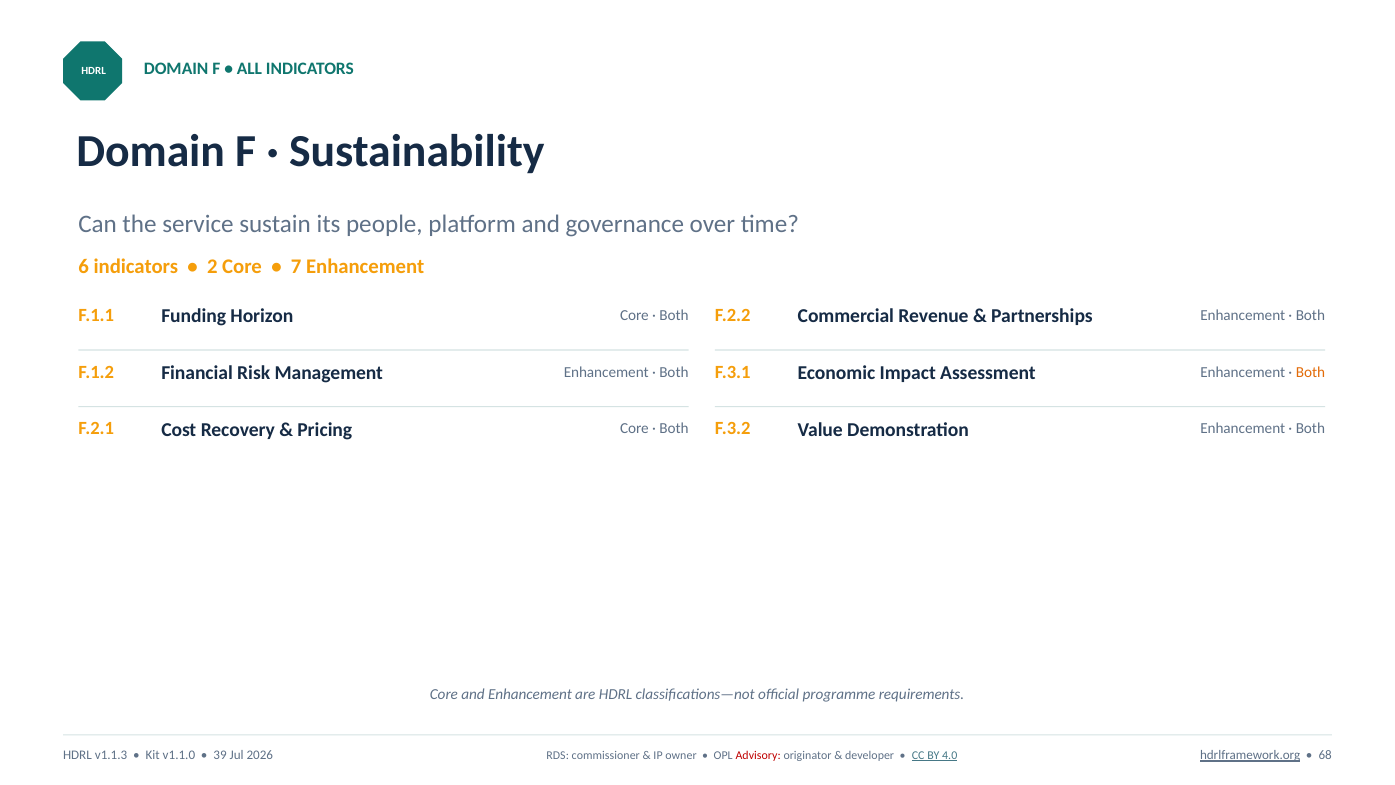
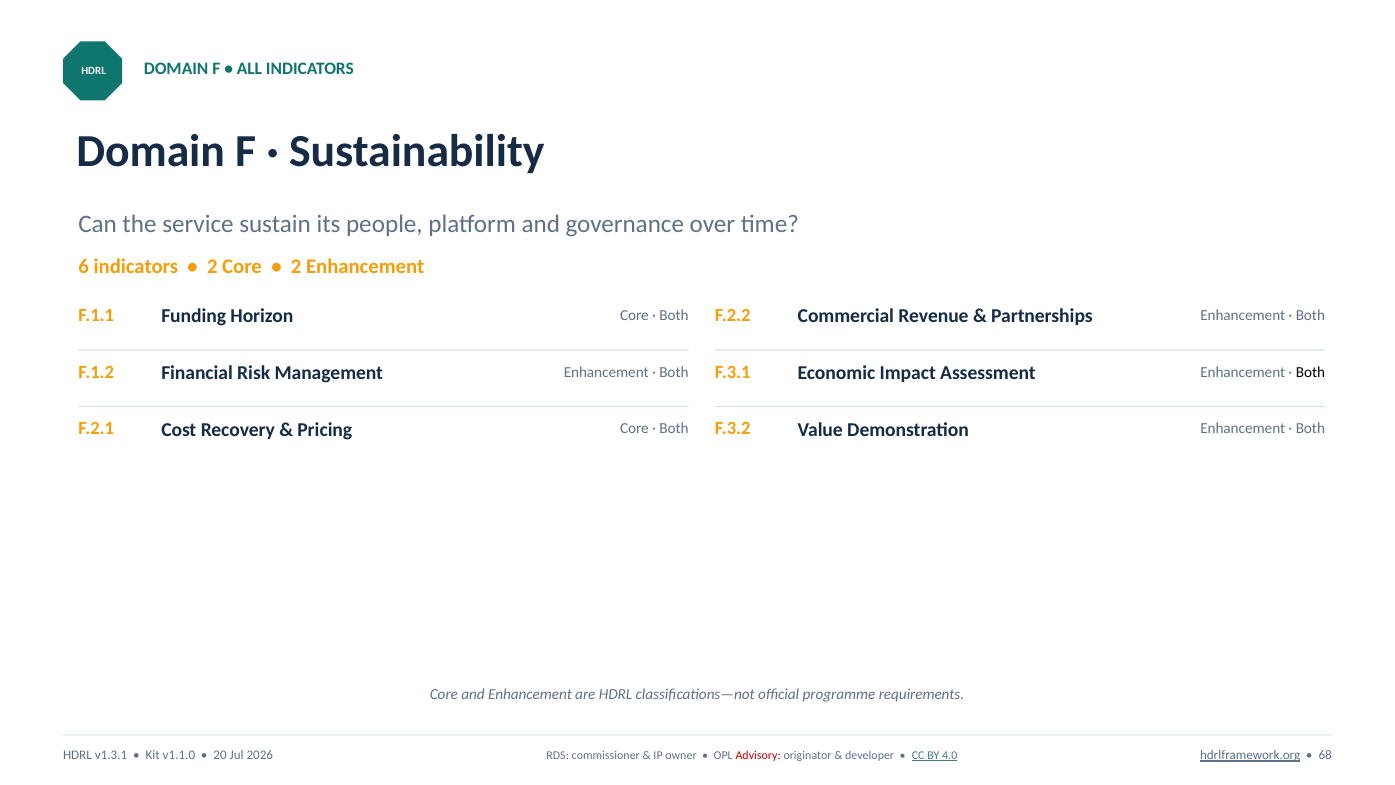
7: 7 -> 2 (296, 267)
Both colour: orange -> black (1310, 372)
v1.1.3: v1.1.3 -> v1.3.1 (111, 755)
39: 39 -> 20 (220, 755)
